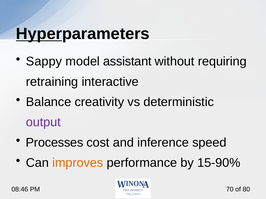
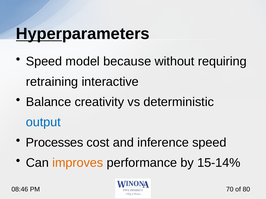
Sappy: Sappy -> Speed (44, 62)
assistant: assistant -> because (127, 62)
output colour: purple -> blue (43, 123)
15-90%: 15-90% -> 15-14% (219, 163)
